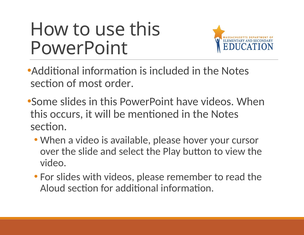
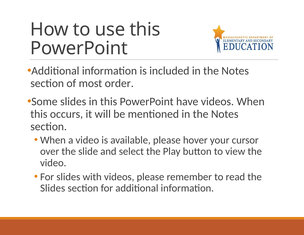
Aloud: Aloud -> Slides (53, 188)
